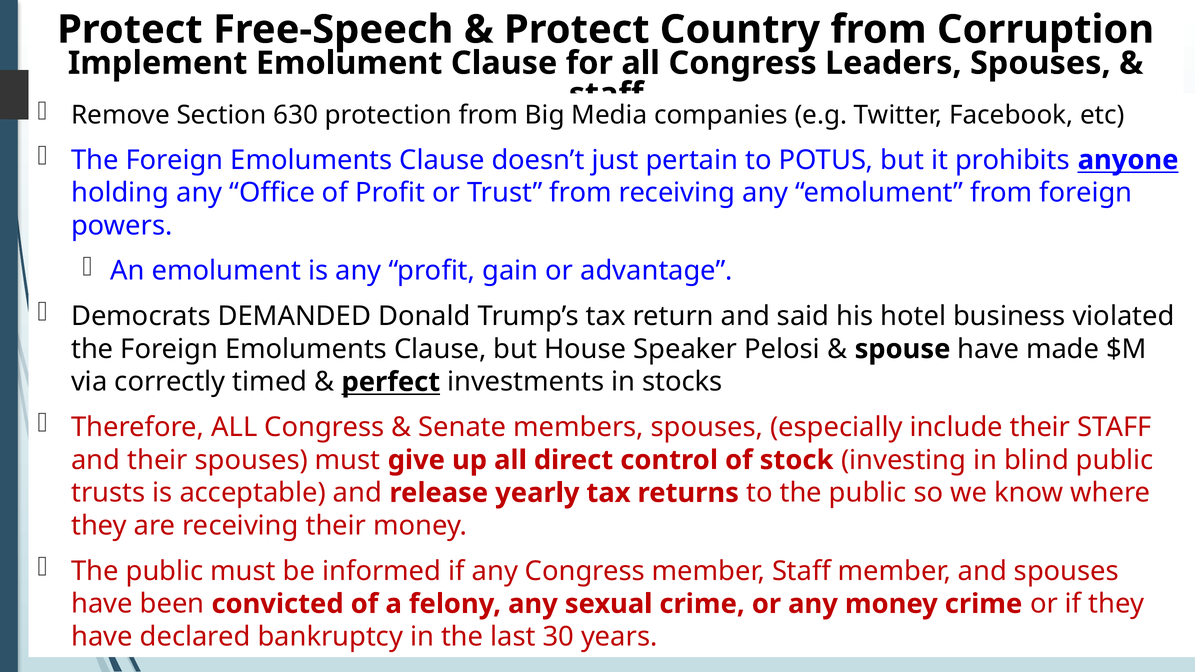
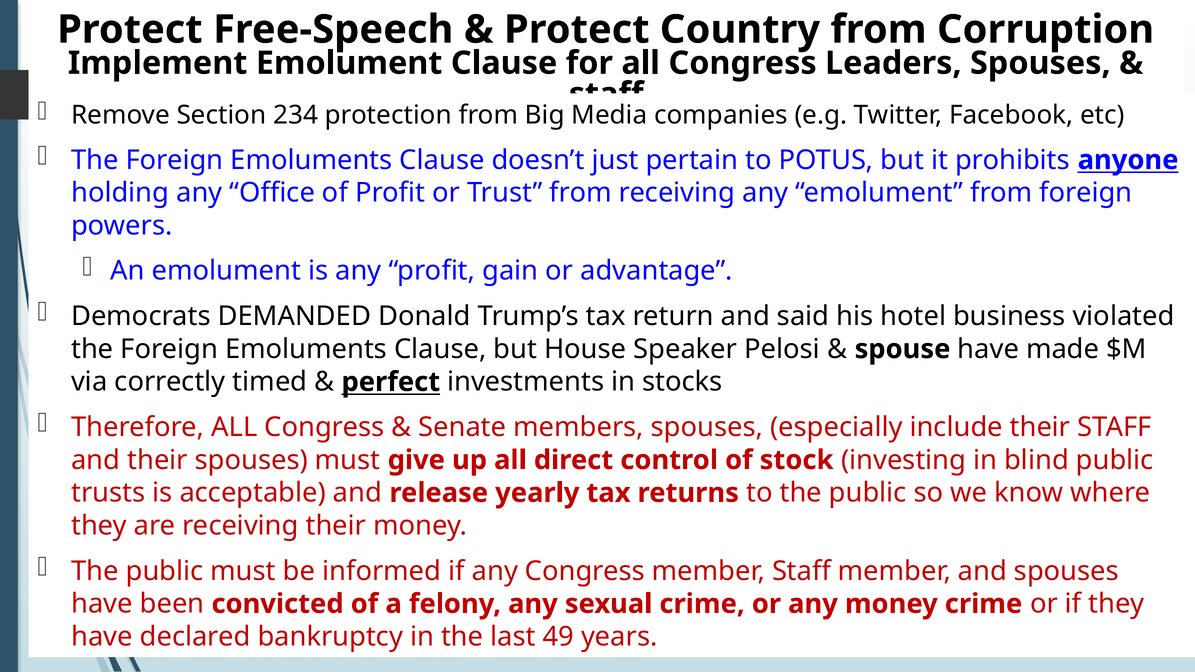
630: 630 -> 234 (296, 115)
30: 30 -> 49 (558, 637)
